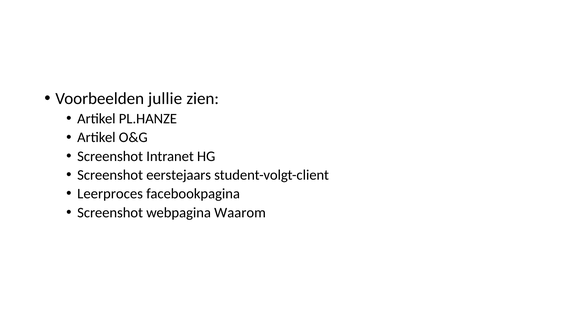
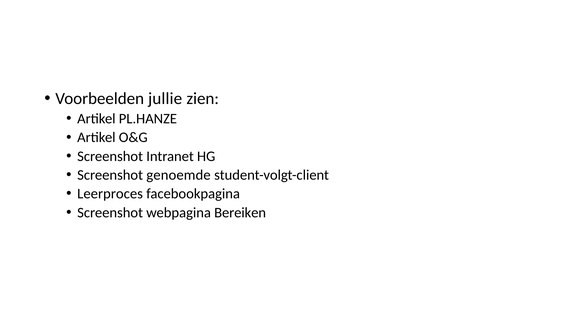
eerstejaars: eerstejaars -> genoemde (179, 175)
Waarom: Waarom -> Bereiken (240, 212)
